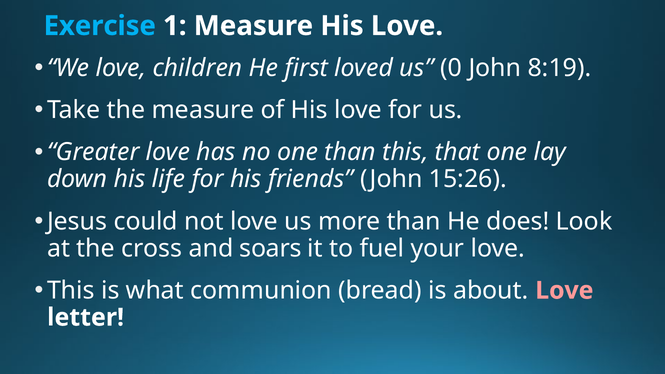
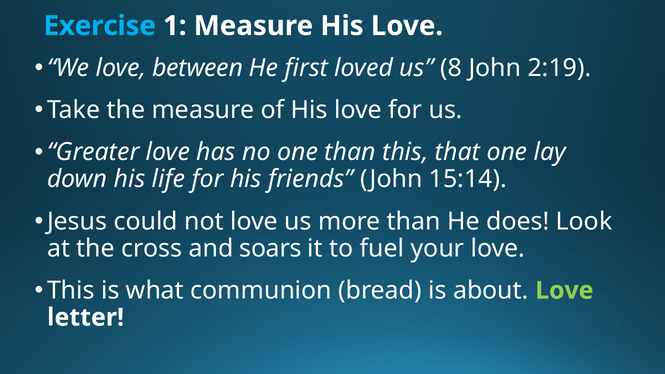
children: children -> between (198, 68)
0: 0 -> 8 (451, 68)
8:19: 8:19 -> 2:19 (560, 68)
15:26: 15:26 -> 15:14 (468, 179)
Love colour: pink -> light green (564, 291)
